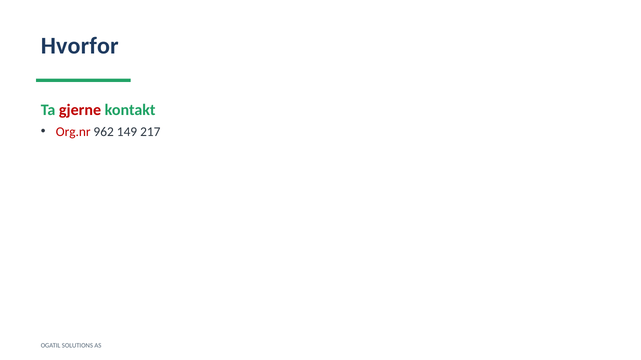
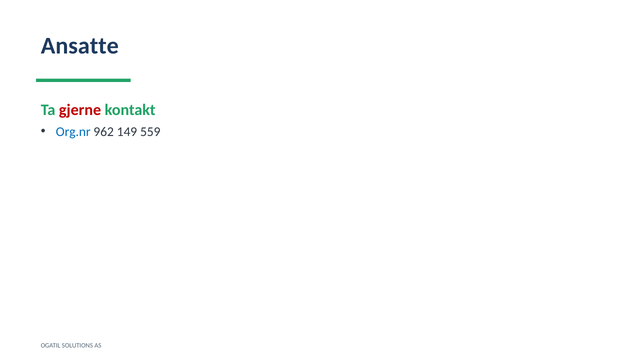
Hvorfor: Hvorfor -> Ansatte (80, 46)
Org.nr colour: red -> blue (73, 132)
217: 217 -> 559 (150, 132)
